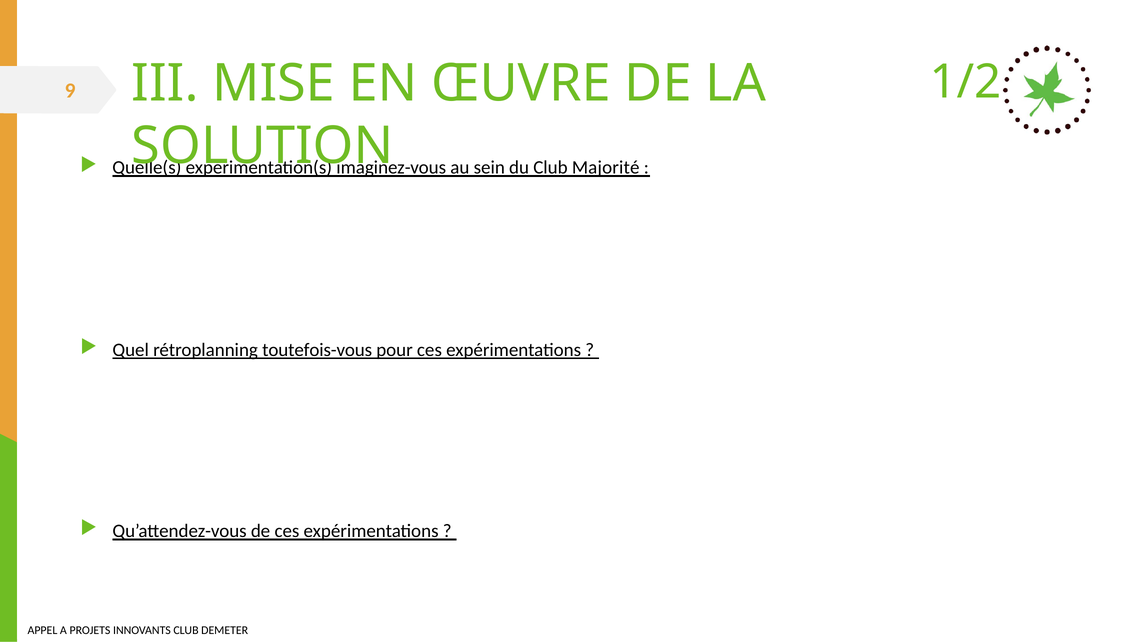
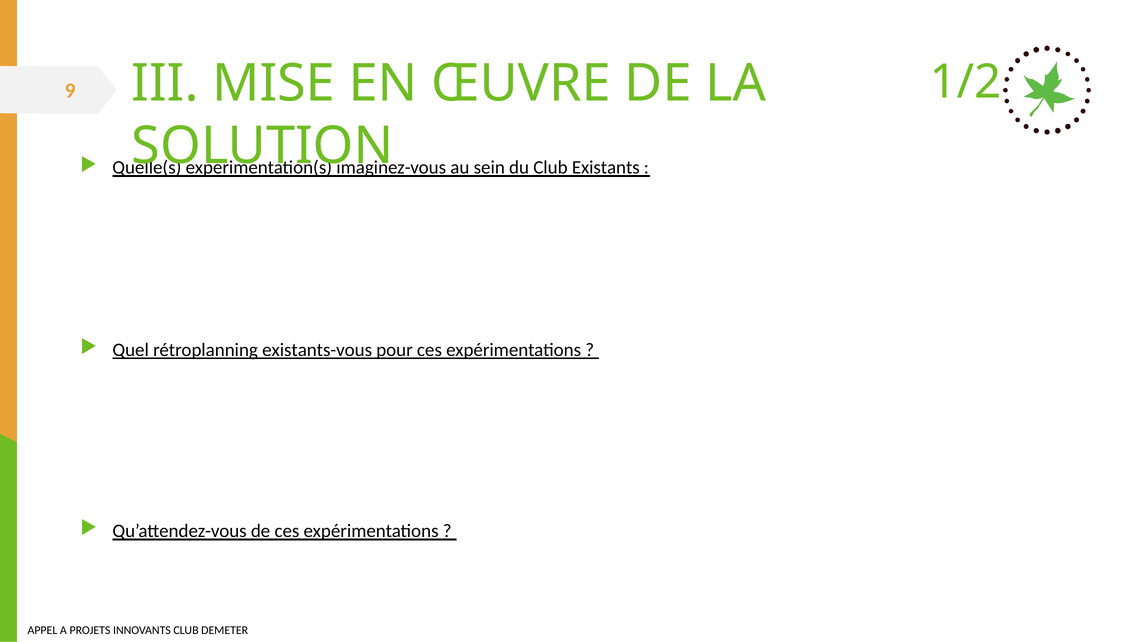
Majorité: Majorité -> Existants (606, 168)
toutefois-vous: toutefois-vous -> existants-vous (317, 350)
